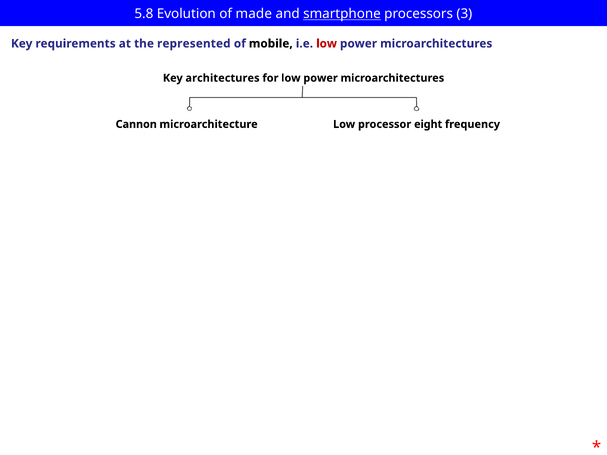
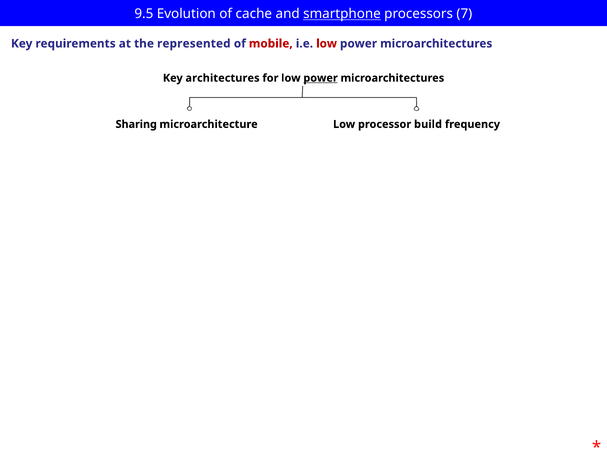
5.8: 5.8 -> 9.5 (144, 14)
made: made -> cache (254, 14)
3: 3 -> 7 (464, 14)
mobile colour: black -> red (271, 44)
power underline: none -> present (321, 78)
Cannon: Cannon -> Sharing (136, 124)
eight: eight -> build (428, 124)
